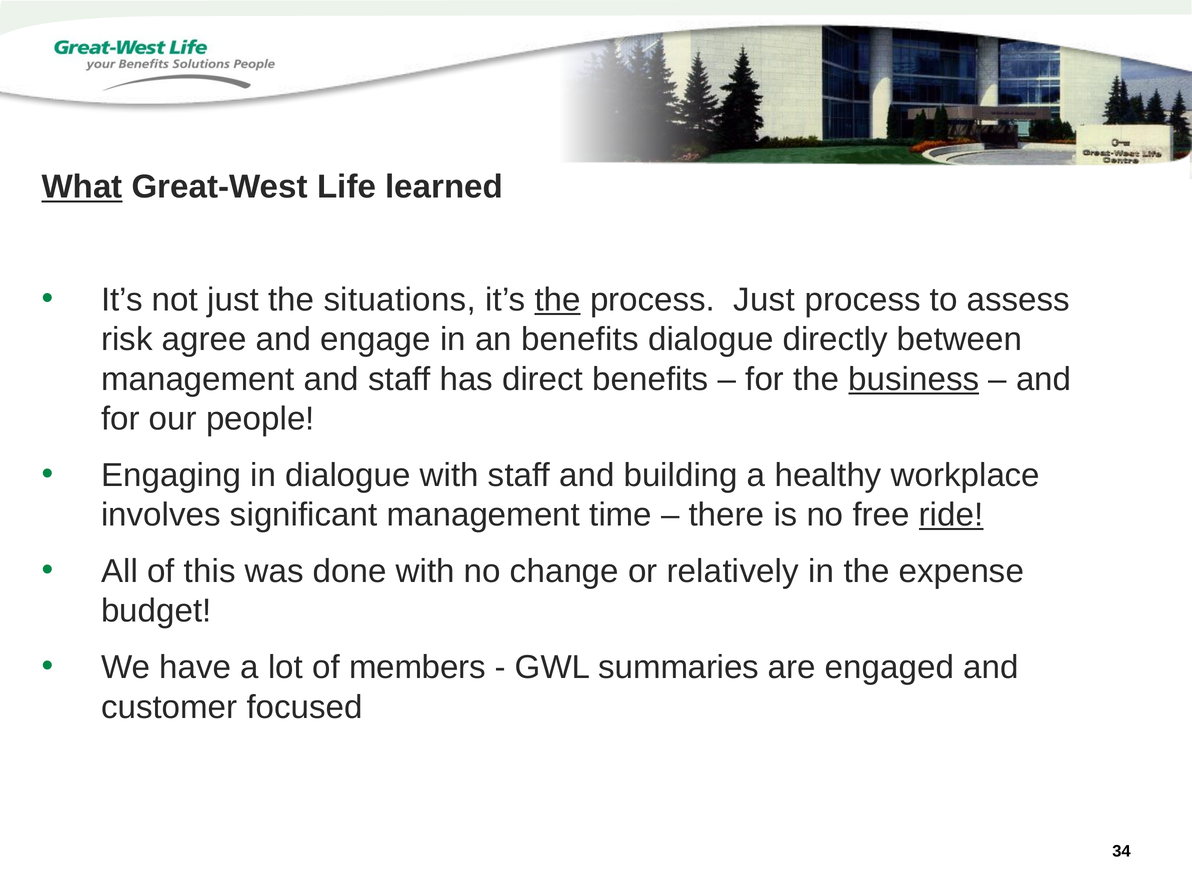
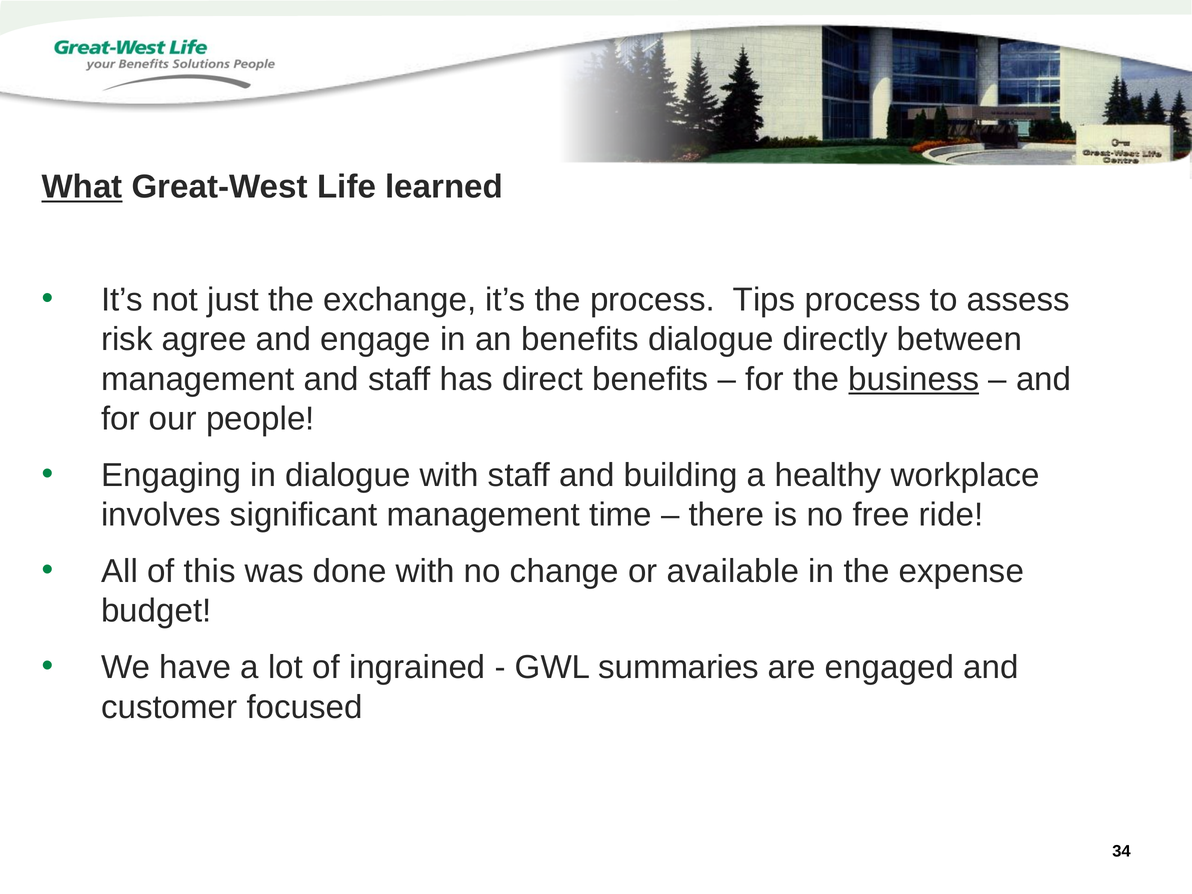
situations: situations -> exchange (400, 300)
the underline: present -> none (558, 300)
process Just: Just -> Tips (764, 300)
ride underline: present -> none (951, 515)
relatively: relatively -> available (733, 571)
members: members -> ingrained (417, 667)
